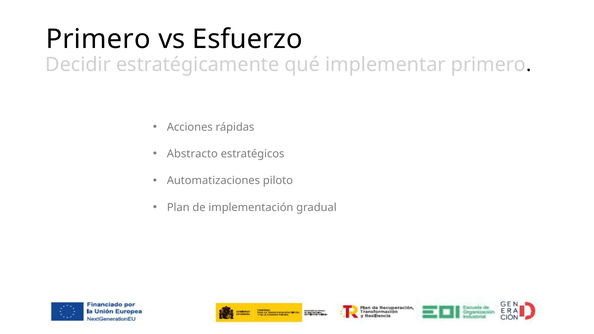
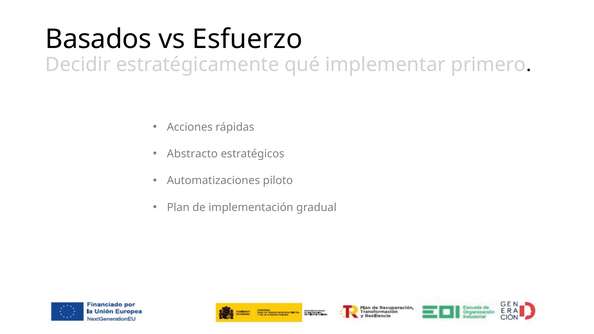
Primero: Primero -> Basados (98, 39)
